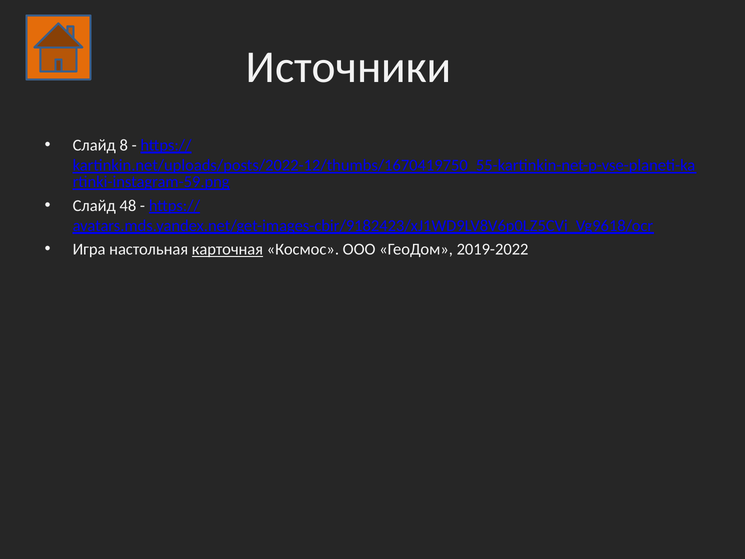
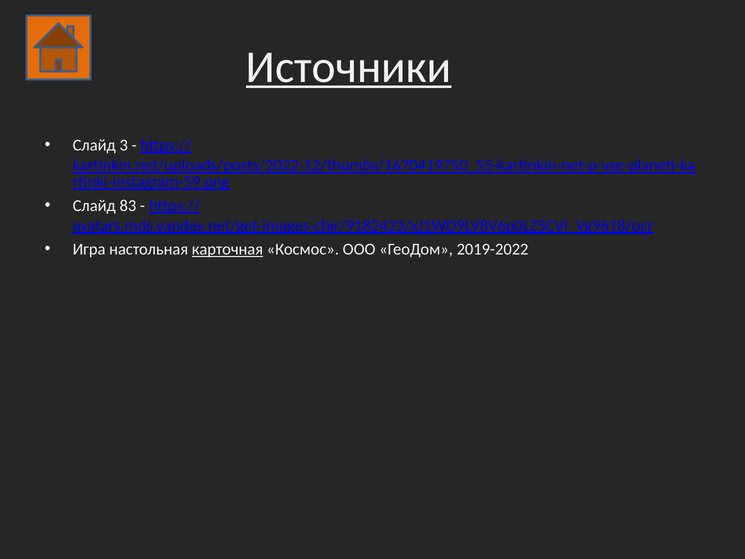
Источники underline: none -> present (349, 67)
8: 8 -> 3 (124, 145)
48: 48 -> 83 (128, 205)
